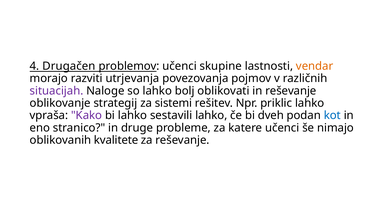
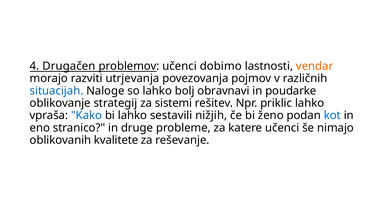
skupine: skupine -> dobimo (221, 66)
situacijah colour: purple -> blue (57, 91)
oblikovati: oblikovati -> obravnavi (224, 91)
in reševanje: reševanje -> poudarke (291, 91)
Kako colour: purple -> blue (87, 115)
sestavili lahko: lahko -> nižjih (211, 115)
dveh: dveh -> ženo (271, 115)
